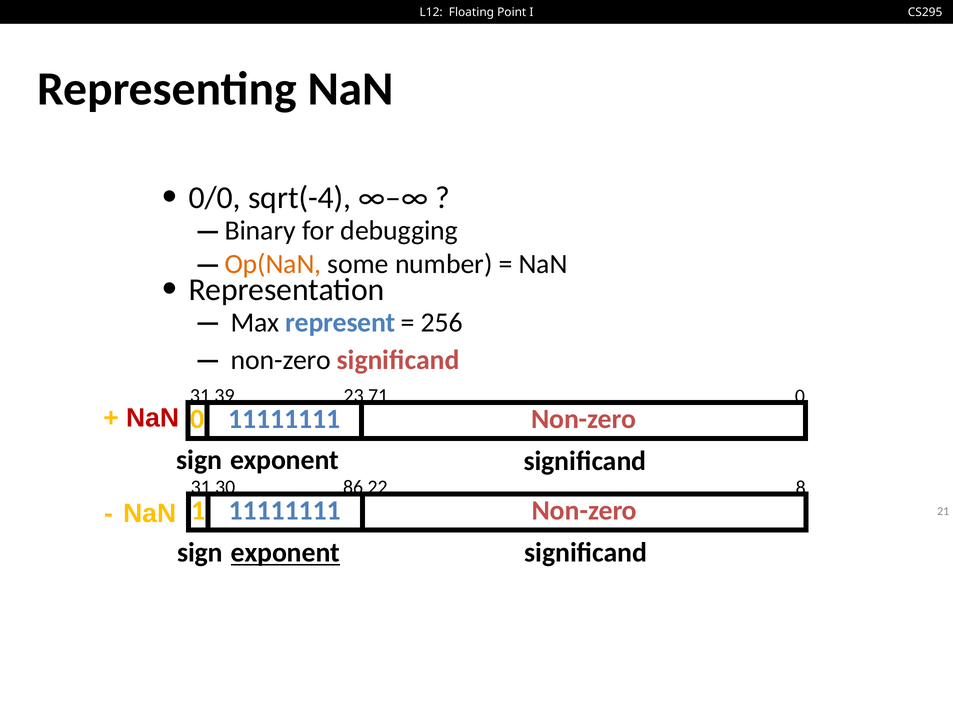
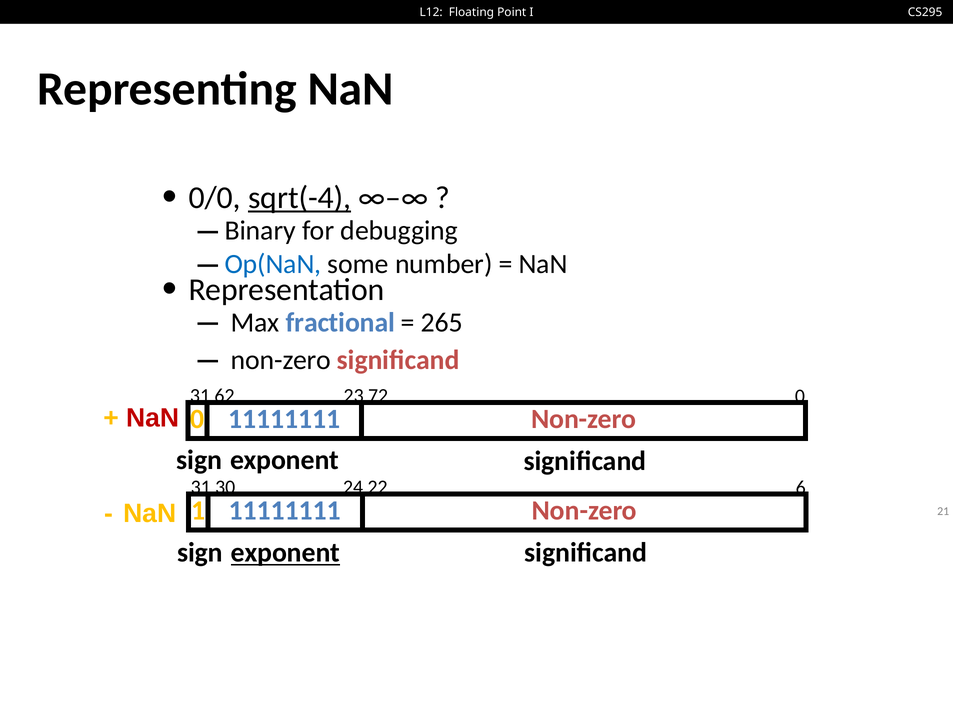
sqrt(-4 underline: none -> present (300, 198)
Op(NaN colour: orange -> blue (273, 264)
represent: represent -> fractional (340, 322)
256: 256 -> 265 (442, 322)
39: 39 -> 62 (225, 395)
71: 71 -> 72 (378, 395)
86: 86 -> 24 (353, 487)
8: 8 -> 6 (801, 487)
